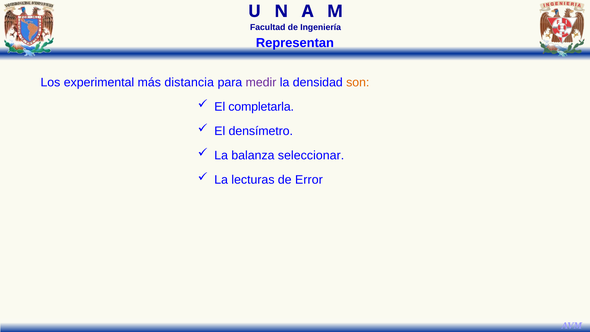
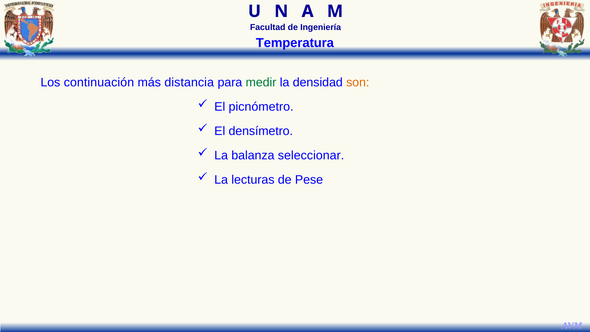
Representan: Representan -> Temperatura (295, 43)
experimental: experimental -> continuación (99, 82)
medir colour: purple -> green (261, 82)
completarla: completarla -> picnómetro (261, 107)
Error: Error -> Pese (309, 180)
